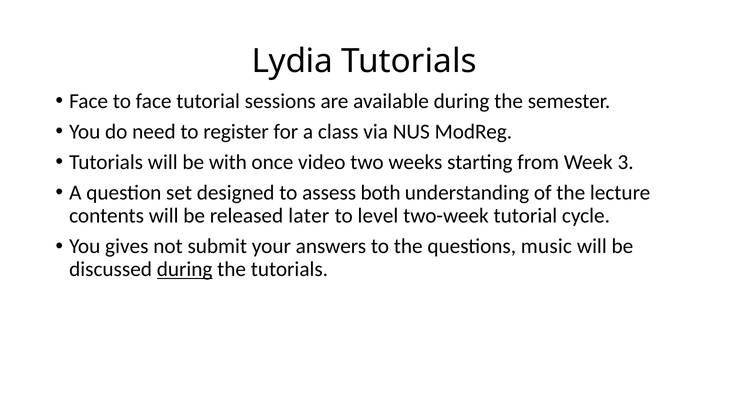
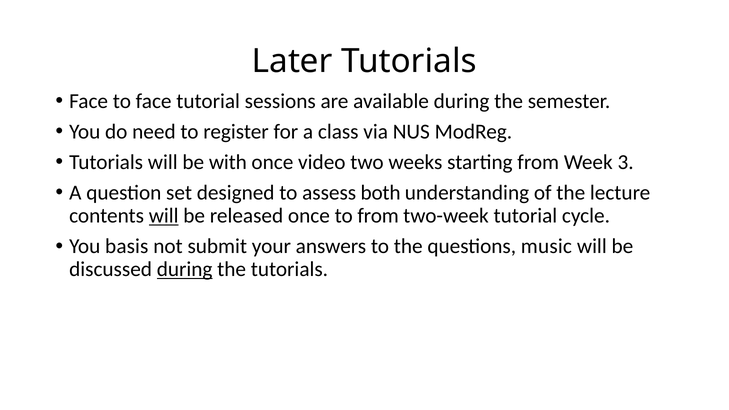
Lydia: Lydia -> Later (292, 61)
will underline: none -> present (164, 216)
released later: later -> once (309, 216)
to level: level -> from (378, 216)
gives: gives -> basis (127, 246)
